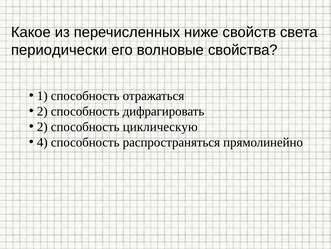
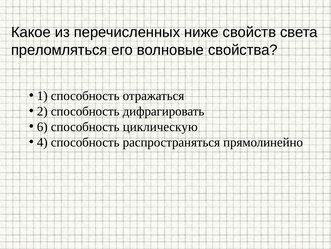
периодически: периодически -> преломляться (59, 50)
2: 2 -> 6 (42, 126)
